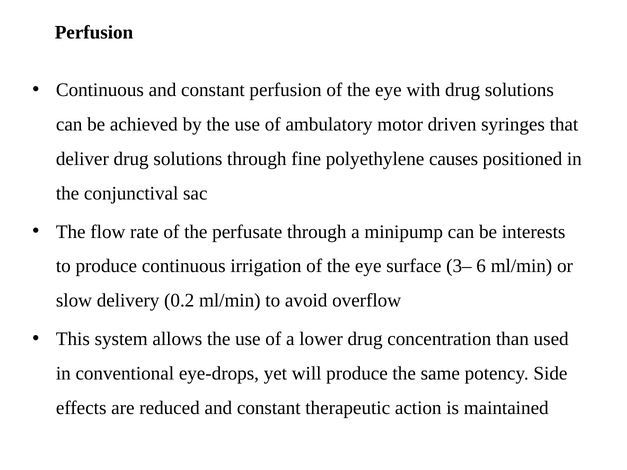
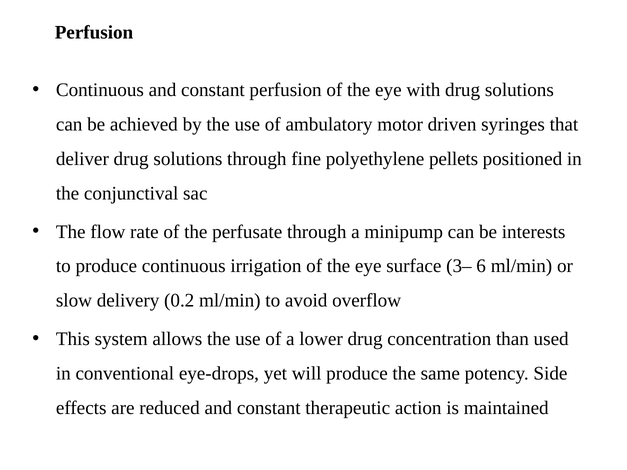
causes: causes -> pellets (454, 159)
